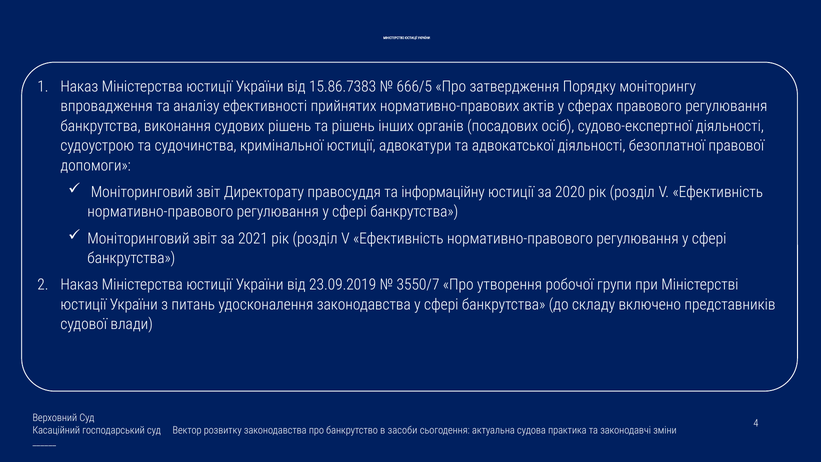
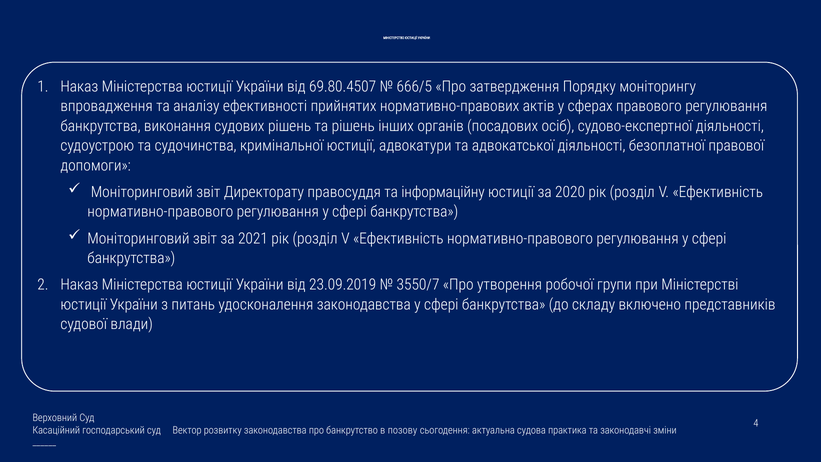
15.86.7383: 15.86.7383 -> 69.80.4507 (343, 86)
засоби: засоби -> позову (403, 430)
